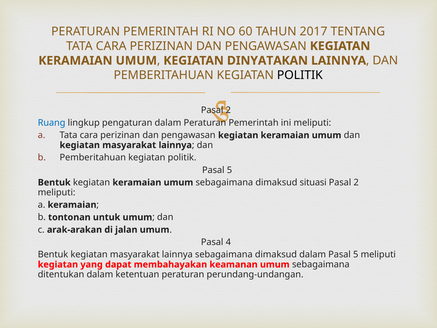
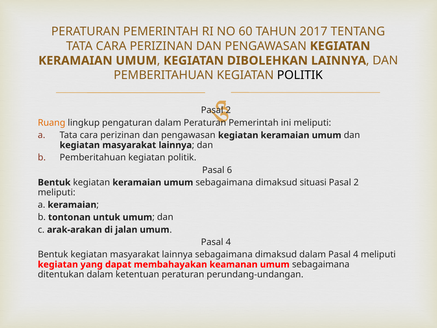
DINYATAKAN: DINYATAKAN -> DIBOLEHKAN (267, 61)
Ruang colour: blue -> orange (52, 123)
5: 5 -> 6 (229, 170)
dalam Pasal 5: 5 -> 4 (356, 254)
